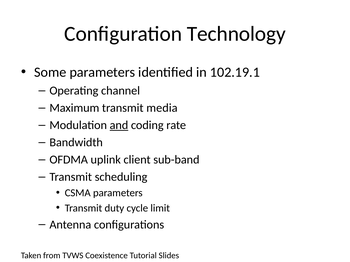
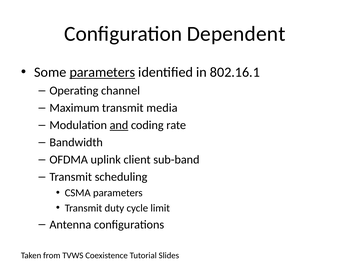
Technology: Technology -> Dependent (236, 34)
parameters underline: none -> present (102, 72)
102.19.1: 102.19.1 -> 802.16.1 (235, 72)
